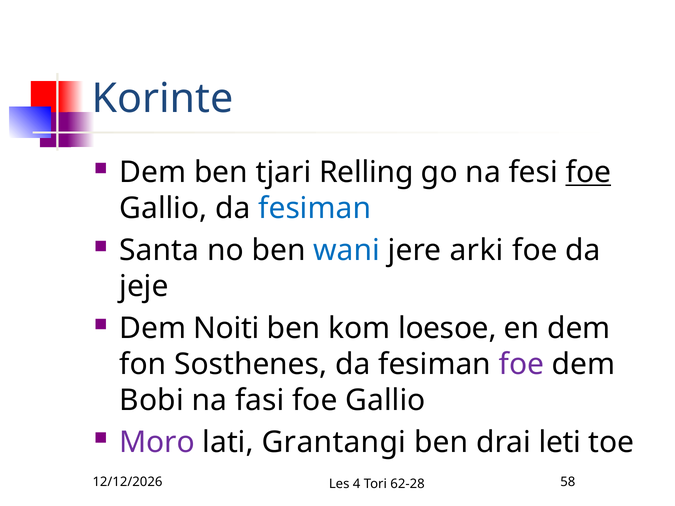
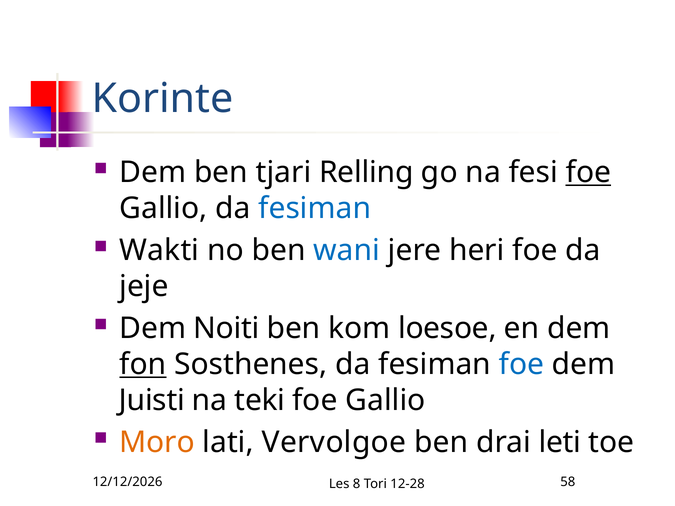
Santa: Santa -> Wakti (159, 250)
arki: arki -> heri (477, 250)
fon underline: none -> present (143, 364)
foe colour: purple -> blue (521, 364)
Bobi: Bobi -> Juisti (152, 400)
fasi: fasi -> teki (260, 400)
Moro colour: purple -> orange (157, 443)
Grantangi: Grantangi -> Vervolgoe (334, 443)
4: 4 -> 8 (357, 484)
62-28: 62-28 -> 12-28 (408, 484)
